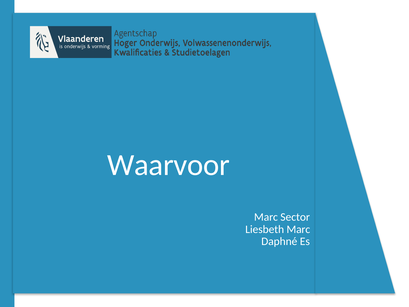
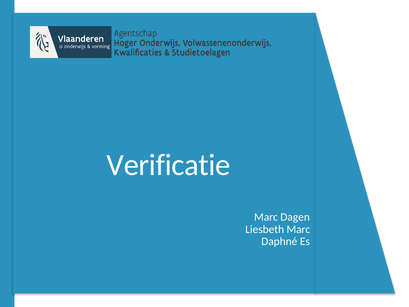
Waarvoor: Waarvoor -> Verificatie (168, 165)
Sector: Sector -> Dagen (295, 217)
